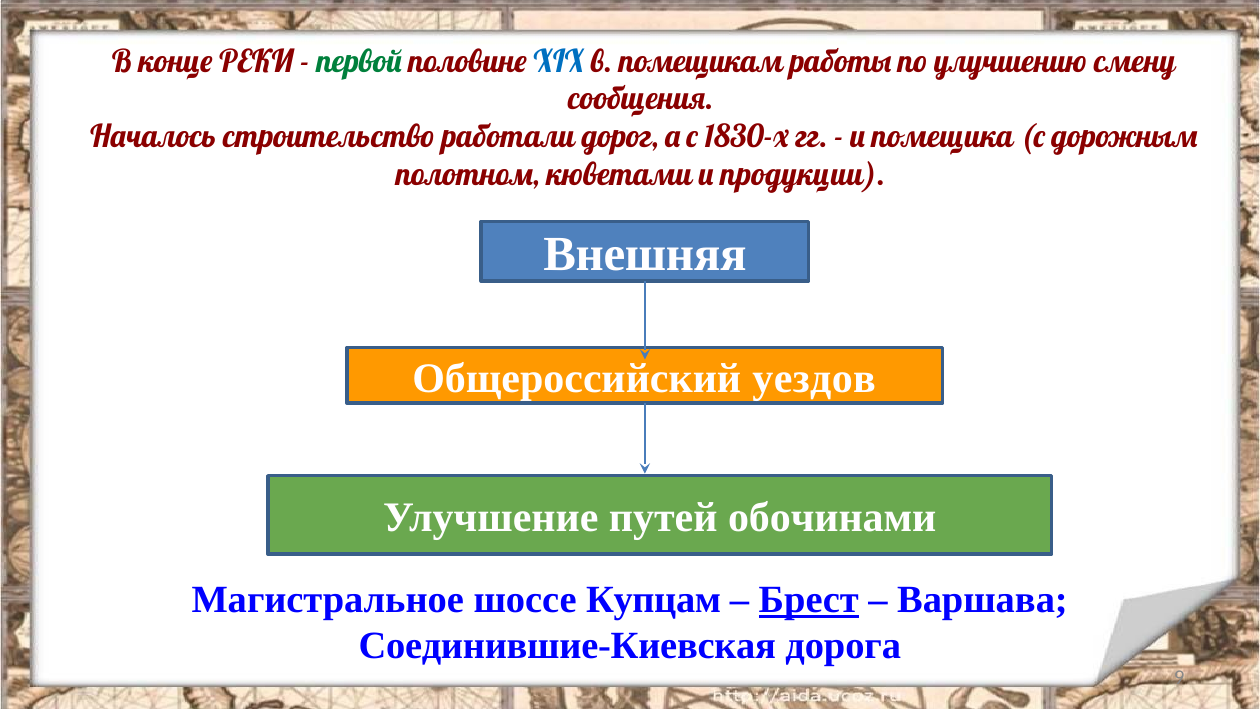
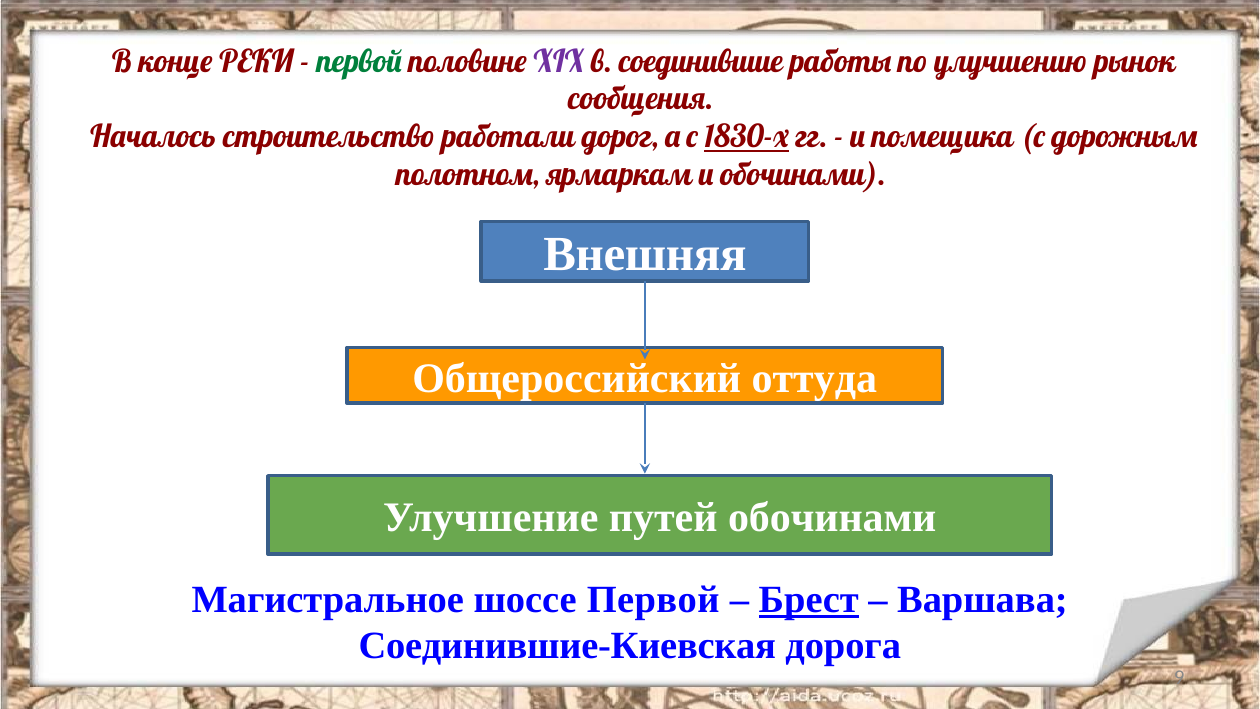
XIX colour: blue -> purple (559, 62)
помещикам: помещикам -> соединившие (701, 62)
смену: смену -> рынок (1135, 62)
1830-х underline: none -> present (747, 137)
кюветами: кюветами -> ярмаркам (619, 175)
и продукции: продукции -> обочинами (803, 175)
уездов: уездов -> оттуда (814, 378)
шоссе Купцам: Купцам -> Первой (653, 600)
